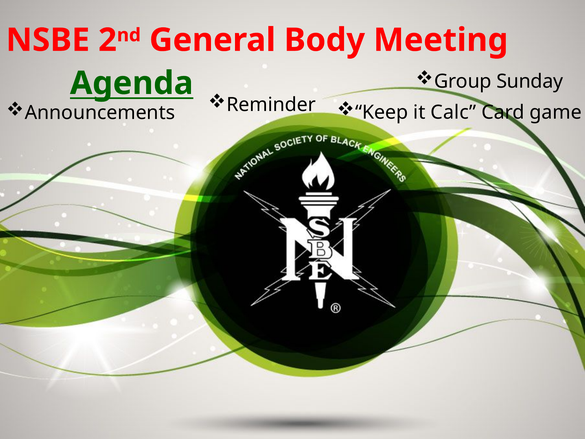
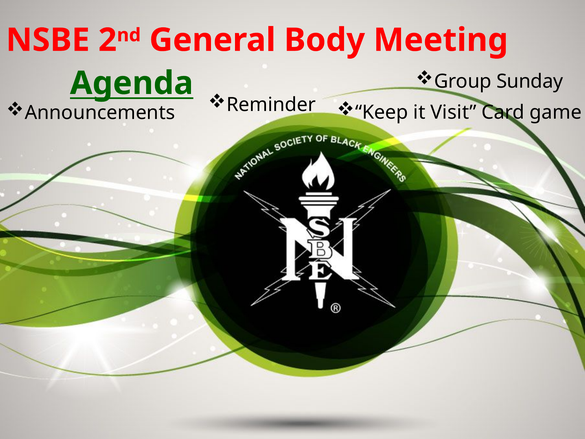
Calc: Calc -> Visit (453, 112)
